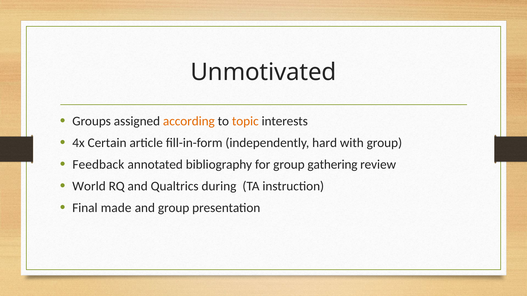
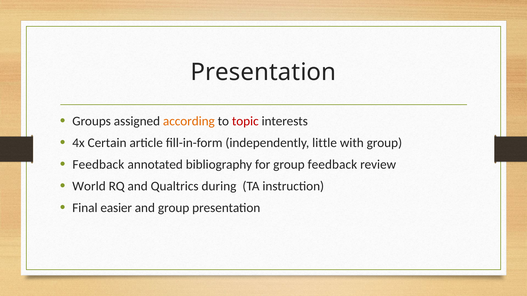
Unmotivated: Unmotivated -> Presentation (263, 72)
topic colour: orange -> red (245, 121)
hard: hard -> little (325, 143)
group gathering: gathering -> feedback (332, 165)
made: made -> easier (116, 208)
